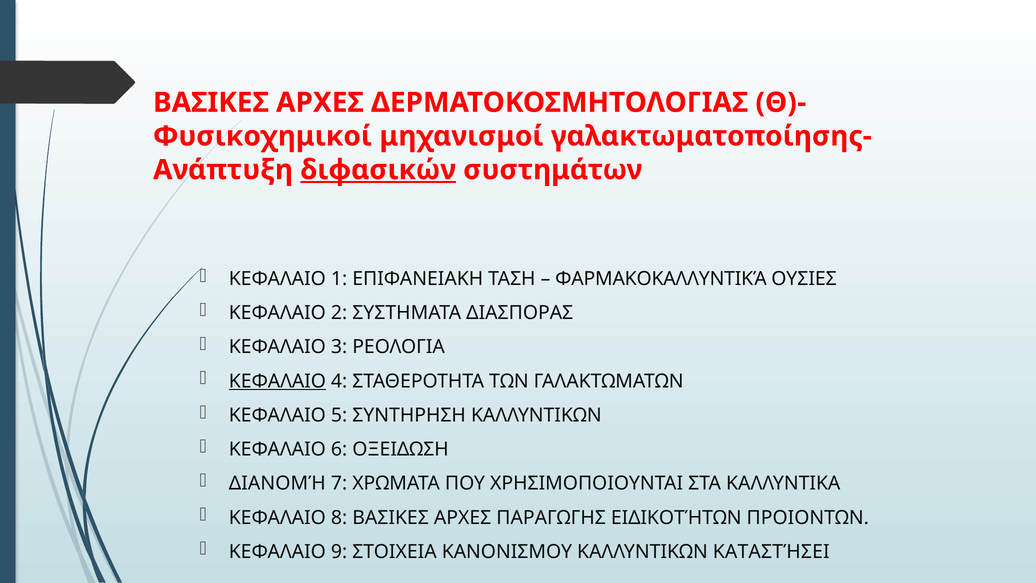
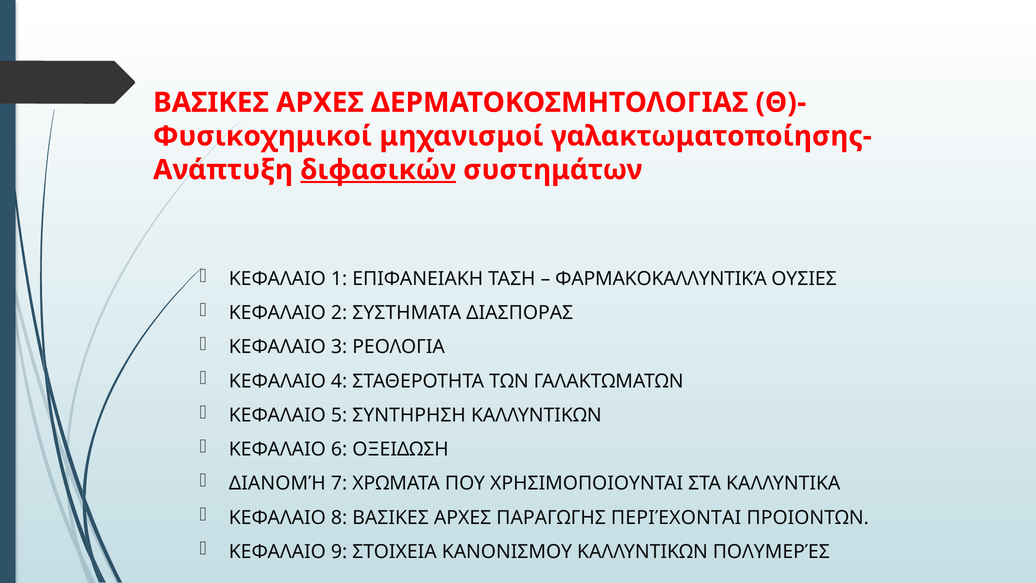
ΚΕΦΑΛΑΙΟ underline: present -> none (277, 381)
ΕΙΔΙΚΟΤΉΤΩΝ: ΕΙΔΙΚΟΤΉΤΩΝ -> ΠΕΡΙΈΧΟΝΤΑΙ (676, 517)
ΚΑΤΑΣΤΉΣΕΙ: ΚΑΤΑΣΤΉΣΕΙ -> ΠΟΛΥΜΕΡΈΣ (771, 552)
